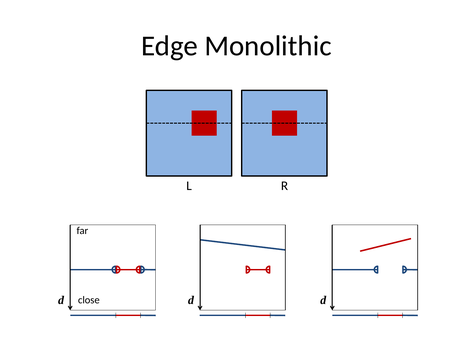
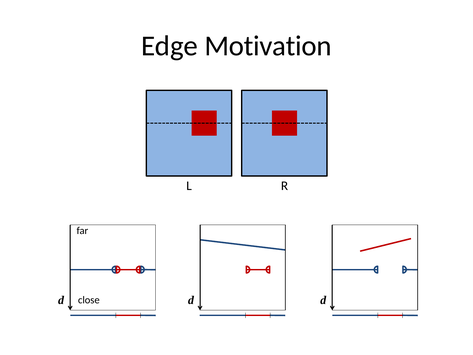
Monolithic: Monolithic -> Motivation (268, 46)
